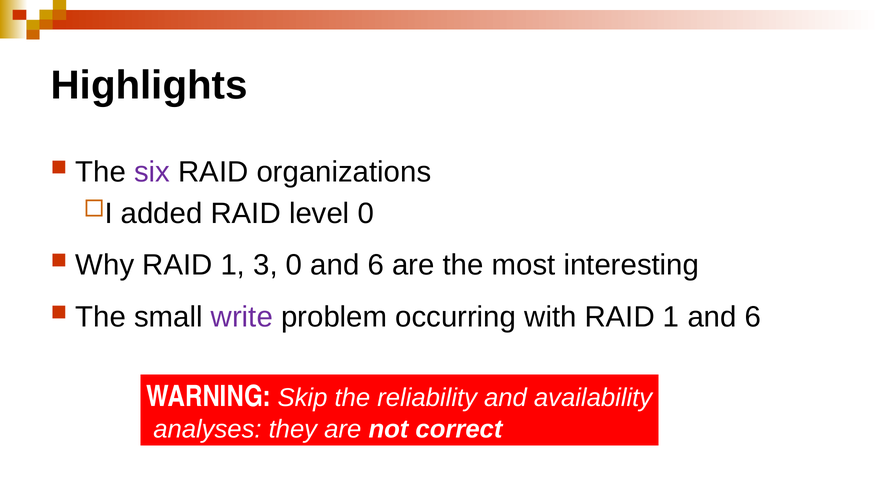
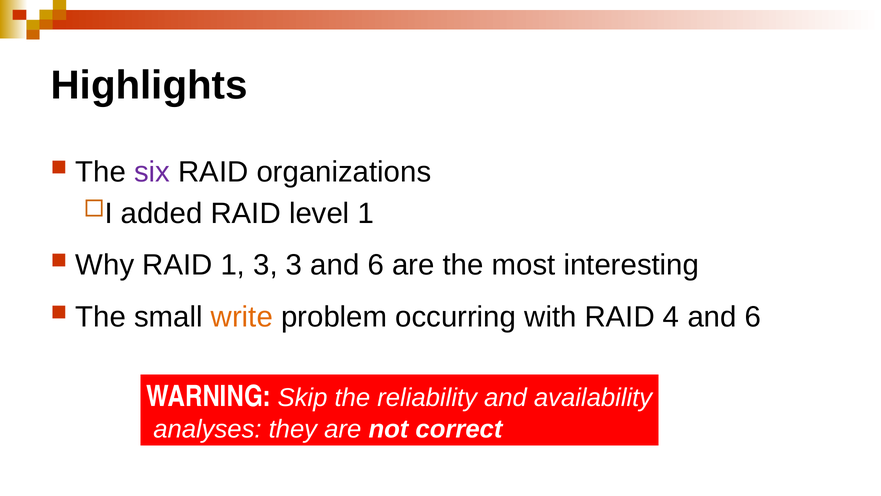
level 0: 0 -> 1 (366, 213)
3 0: 0 -> 3 (294, 265)
write colour: purple -> orange (242, 317)
with RAID 1: 1 -> 4 (671, 317)
